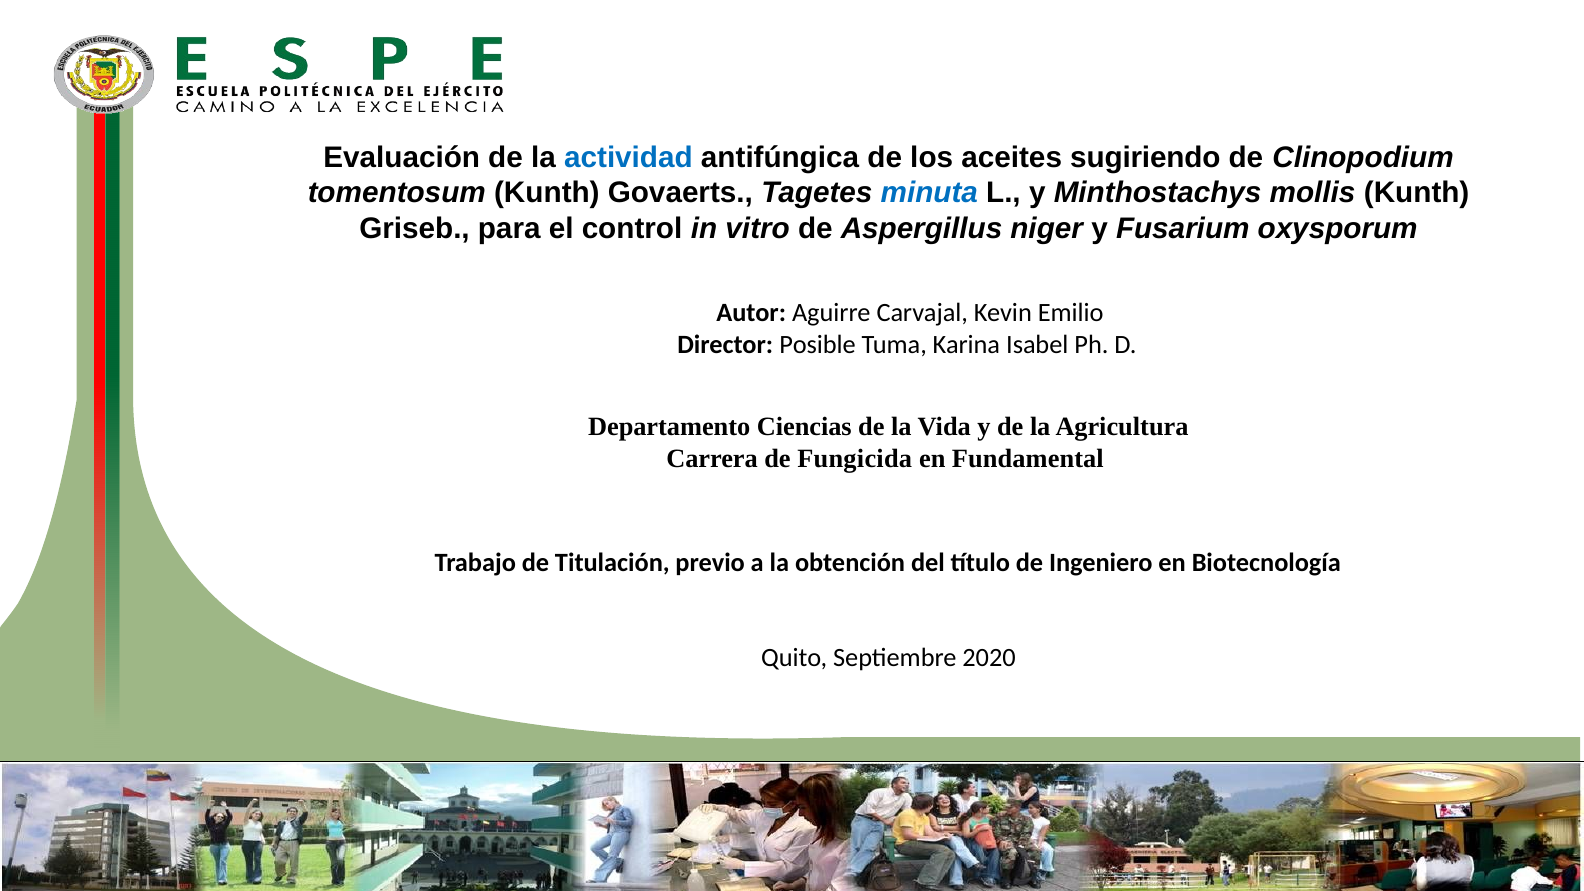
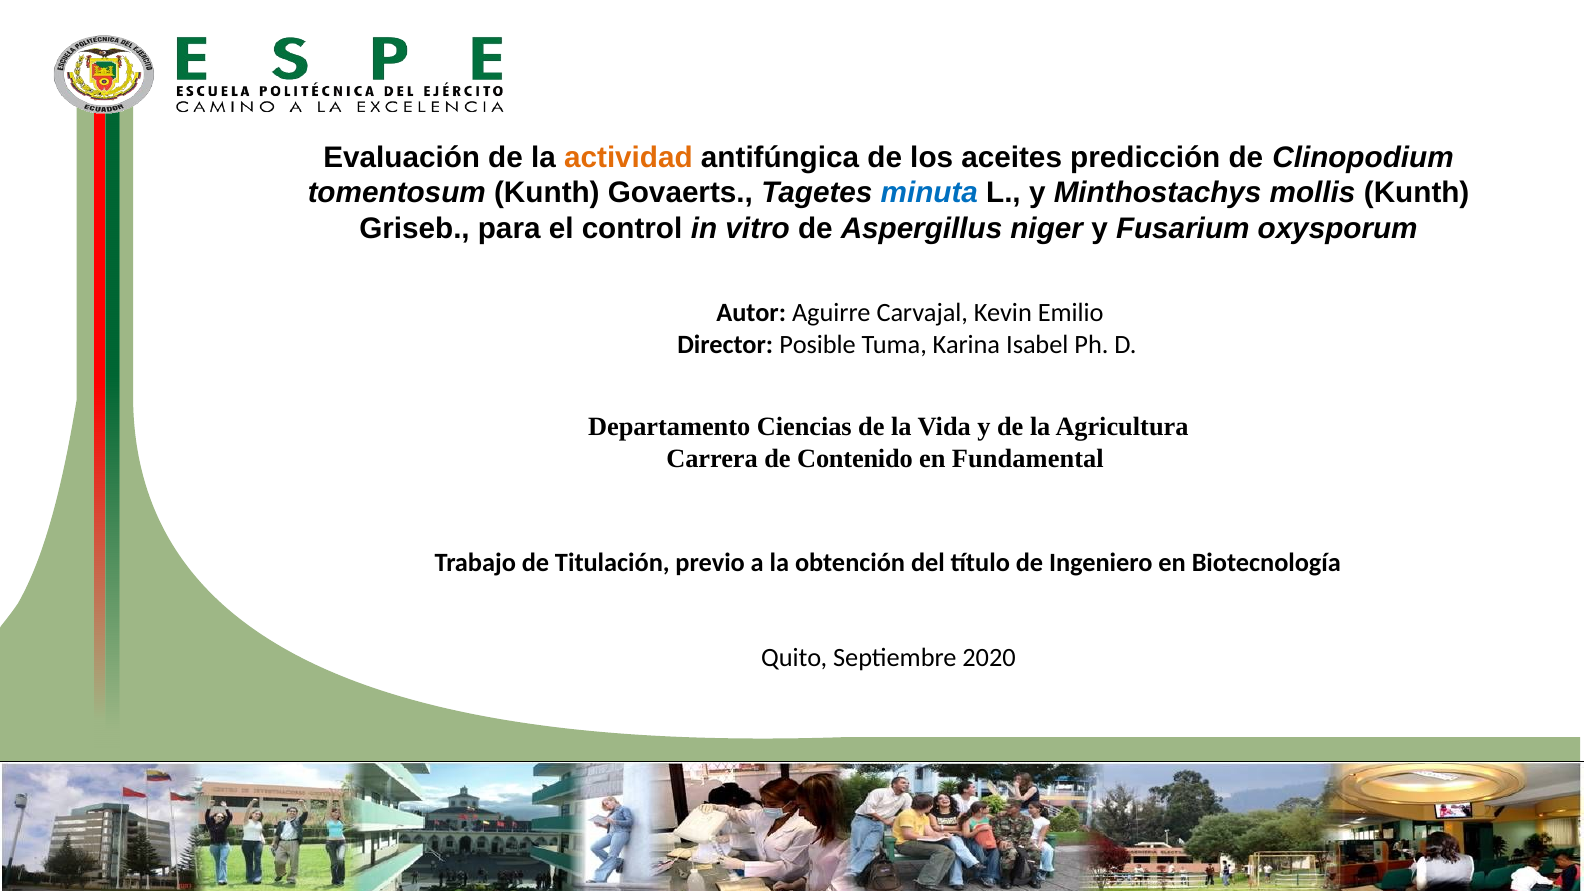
actividad colour: blue -> orange (628, 157)
sugiriendo: sugiriendo -> predicción (1145, 157)
Fungicida: Fungicida -> Contenido (855, 458)
